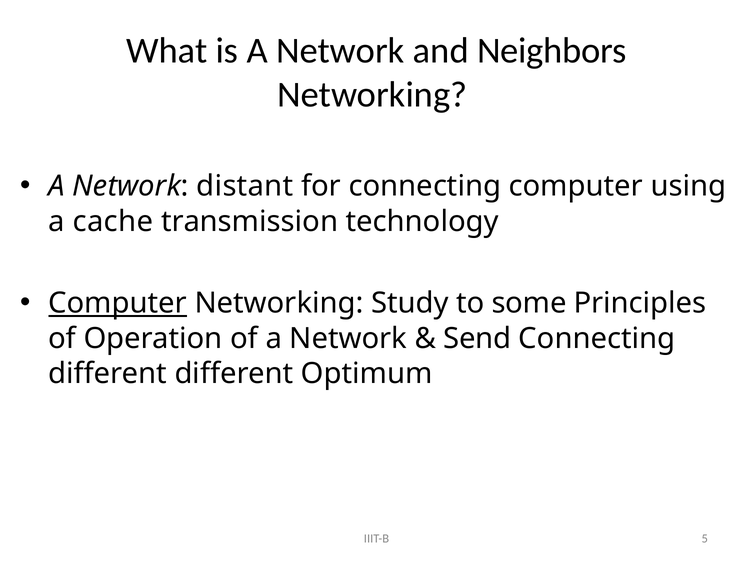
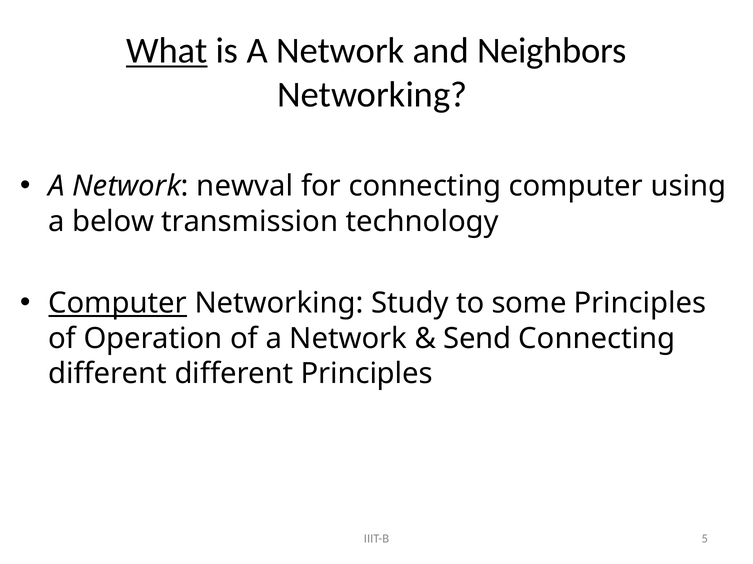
What underline: none -> present (167, 51)
distant: distant -> newval (245, 187)
cache: cache -> below (113, 222)
different Optimum: Optimum -> Principles (367, 374)
